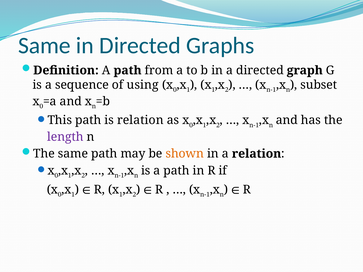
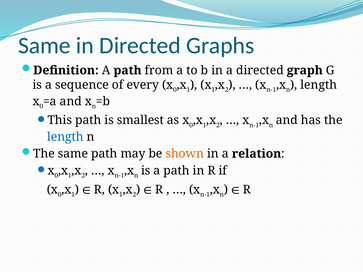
using: using -> every (143, 85)
subset: subset -> length (319, 85)
is relation: relation -> smallest (140, 120)
length colour: purple -> blue (65, 137)
